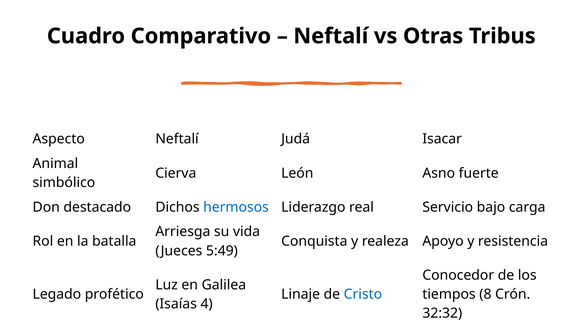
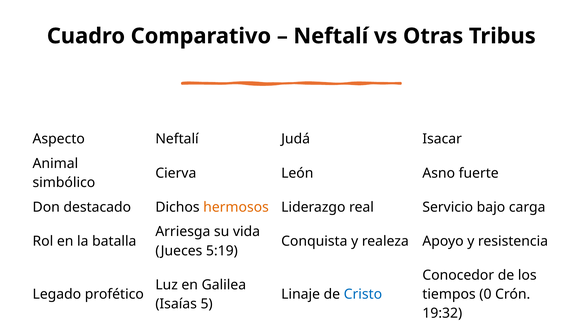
hermosos colour: blue -> orange (236, 207)
5:49: 5:49 -> 5:19 (222, 251)
8: 8 -> 0 (485, 294)
4: 4 -> 5 (207, 304)
32:32: 32:32 -> 19:32 (442, 313)
